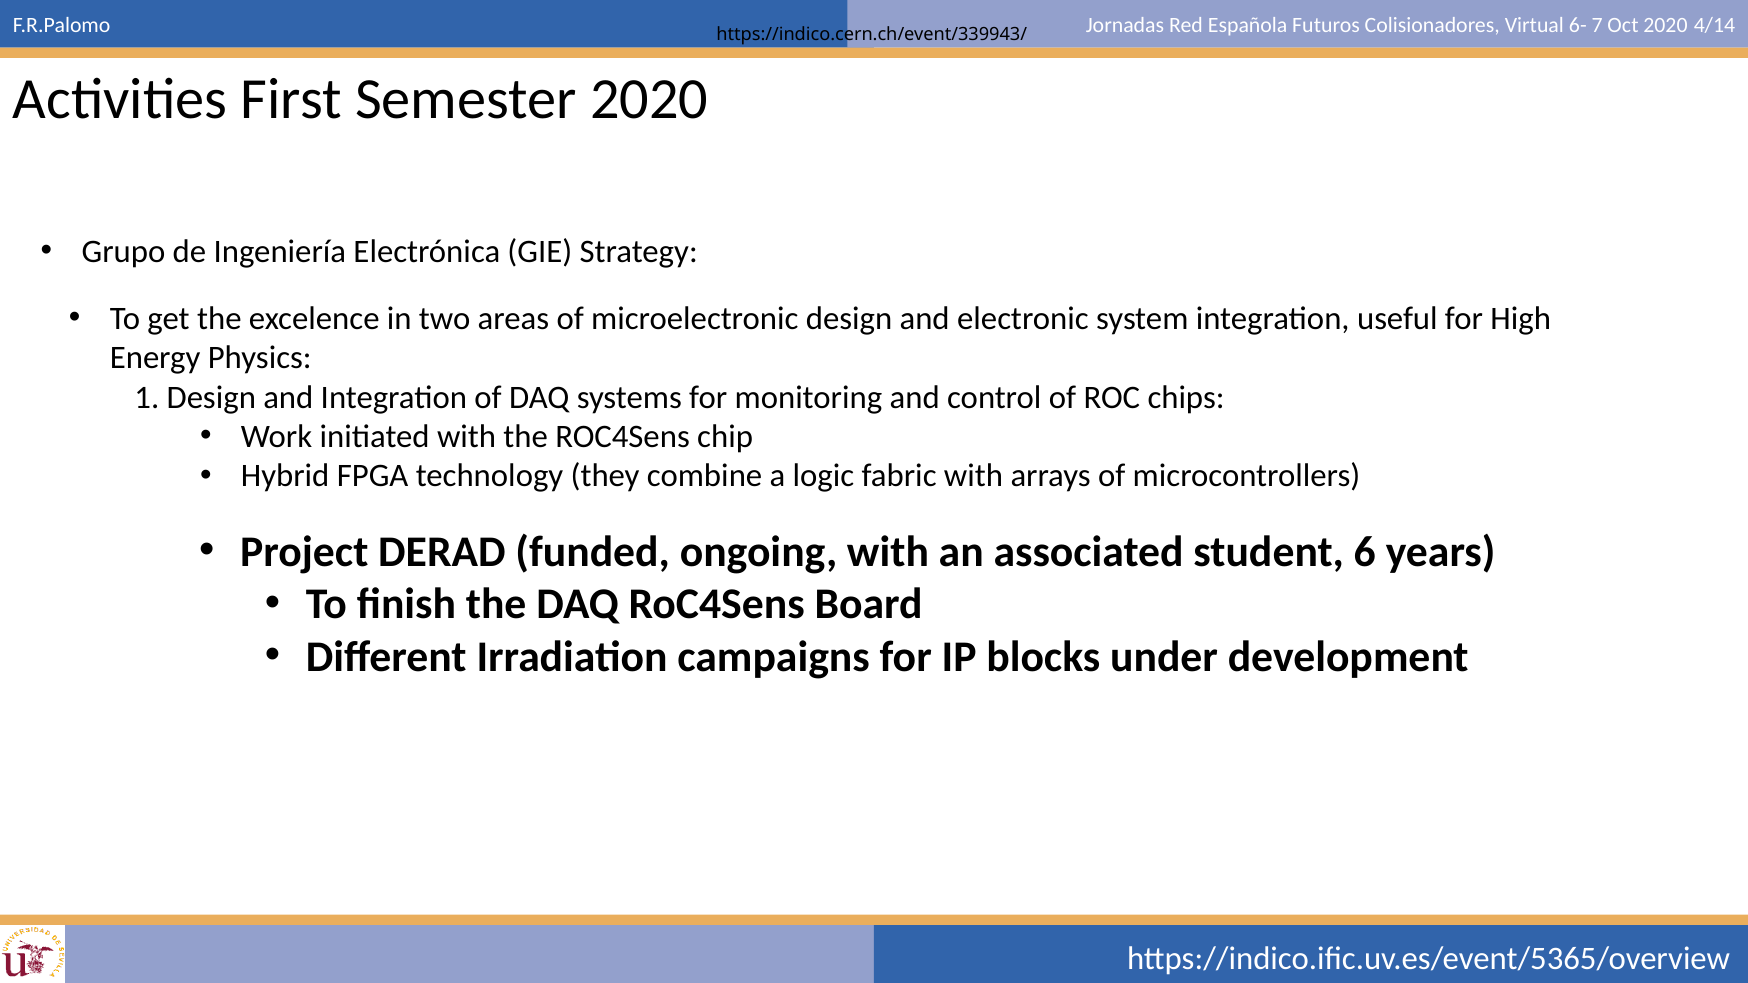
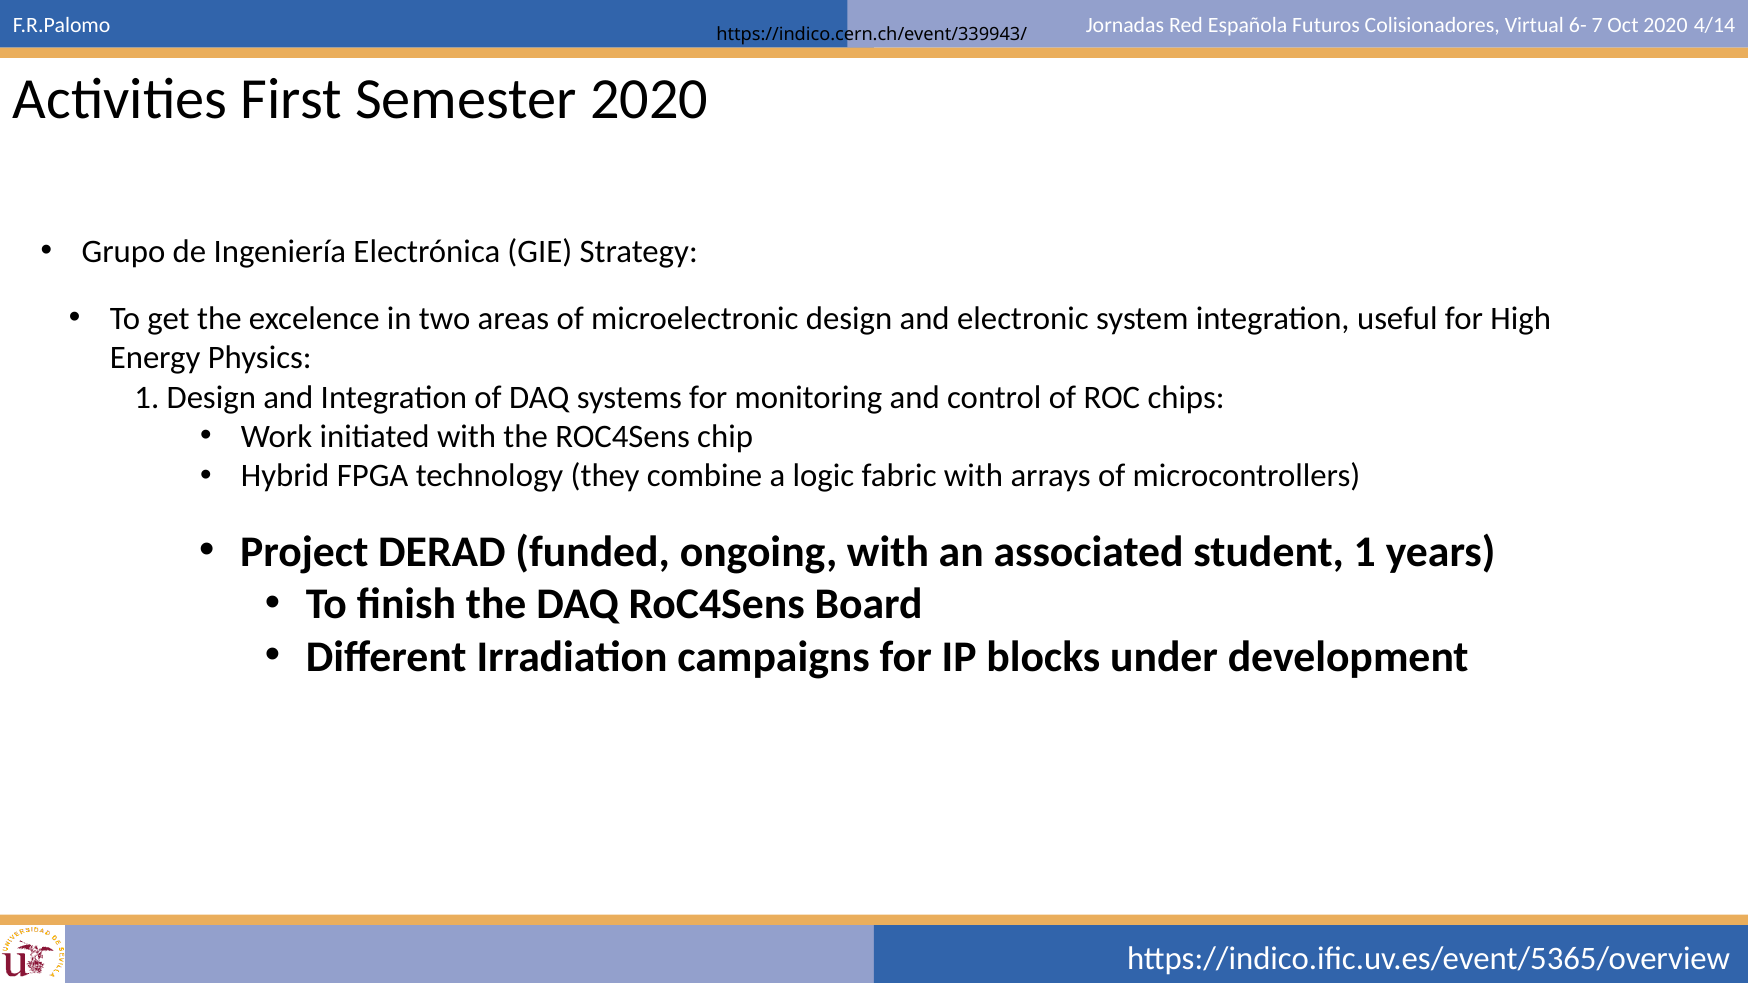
student 6: 6 -> 1 (1365, 552)
